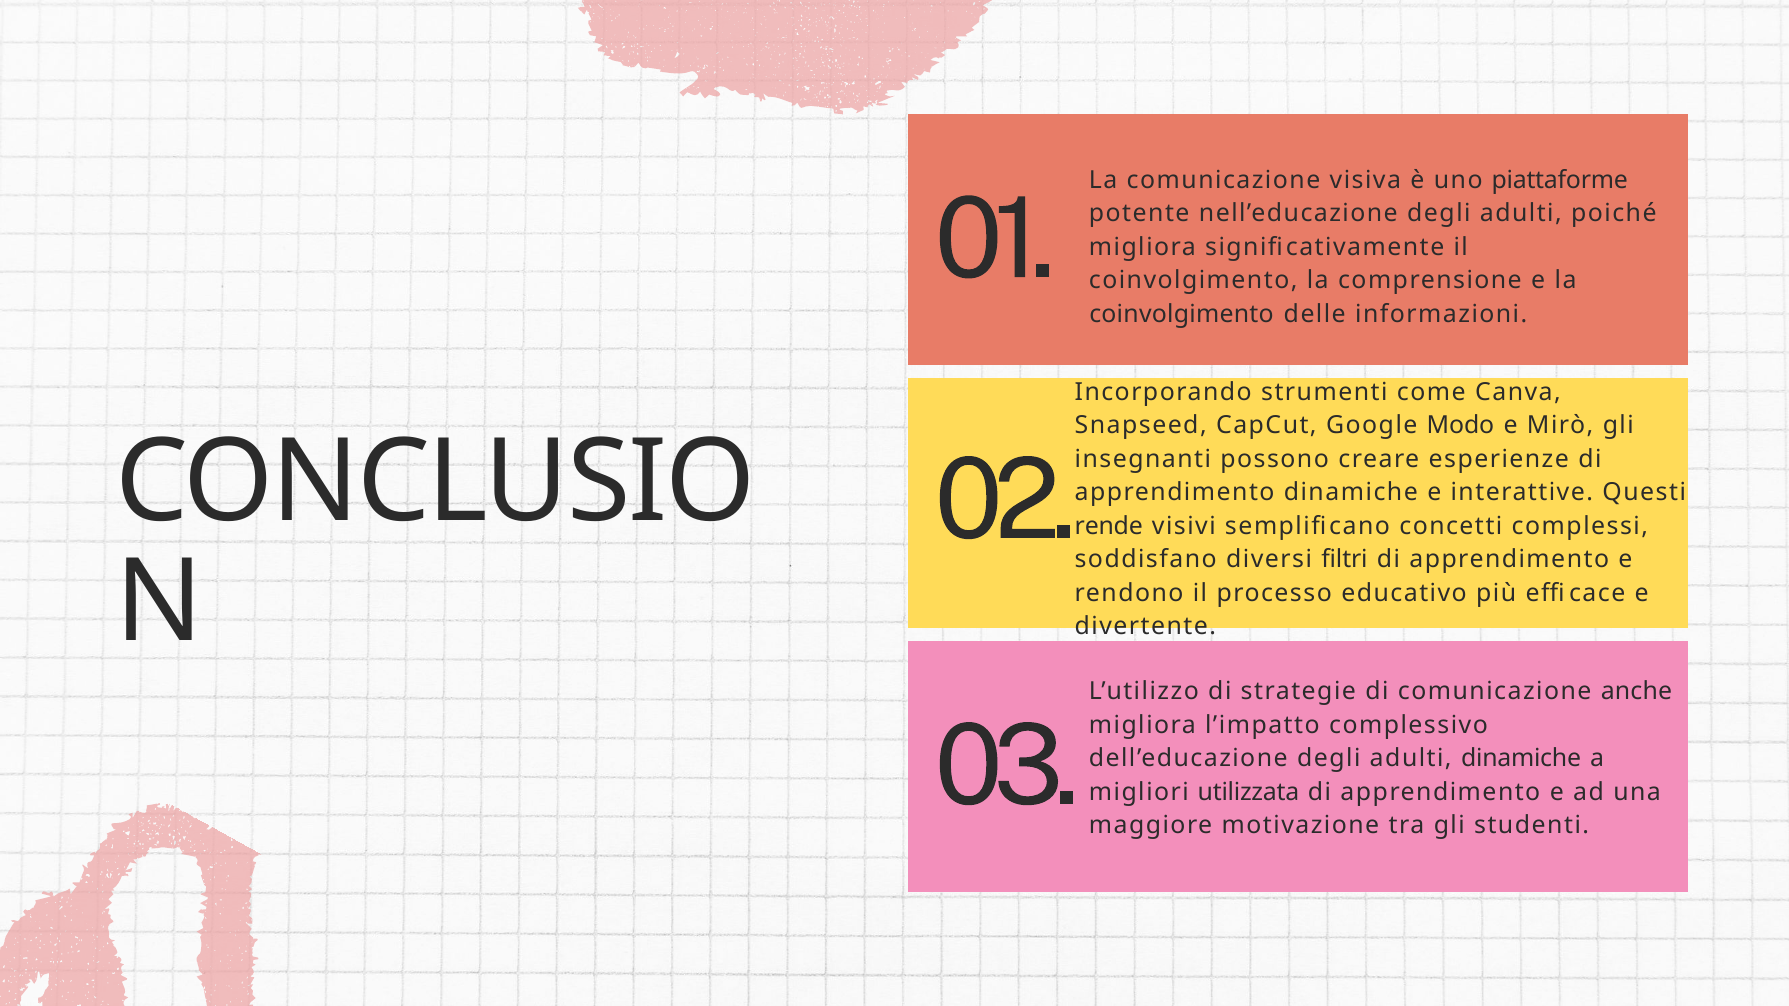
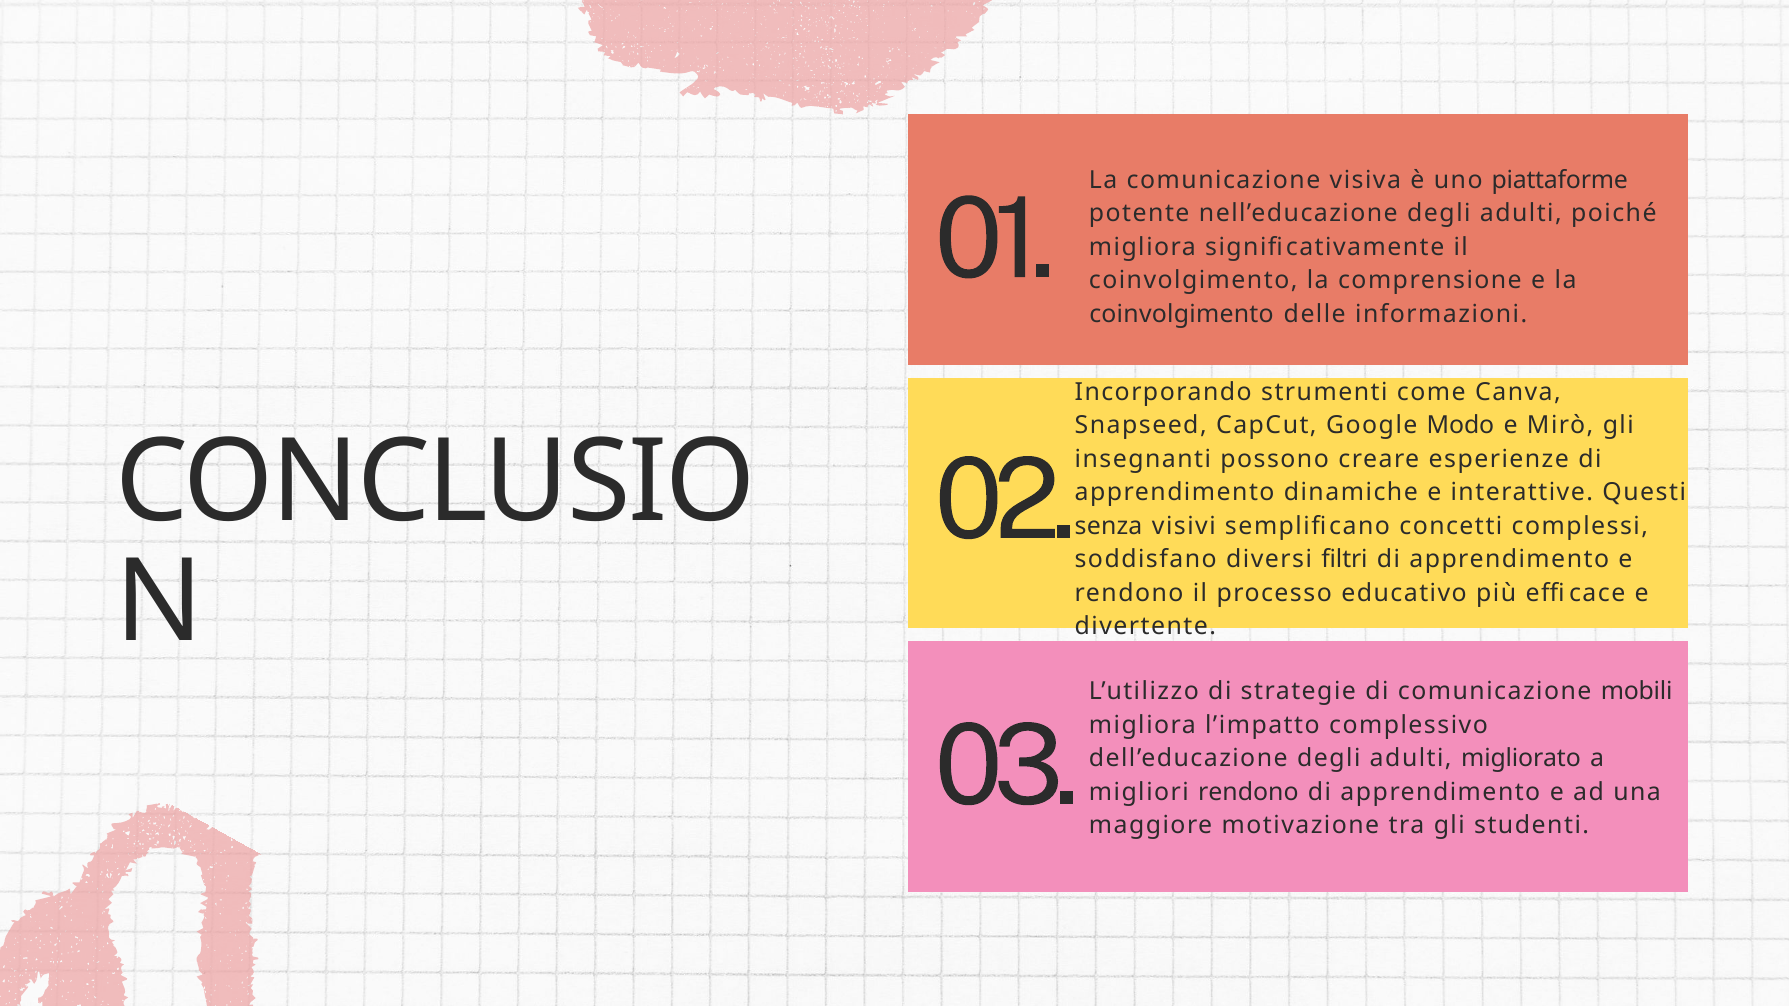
rende: rende -> senza (1109, 526)
anche: anche -> mobili (1637, 692)
adulti dinamiche: dinamiche -> migliorato (1521, 759)
migliori utilizzata: utilizzata -> rendono (1248, 793)
